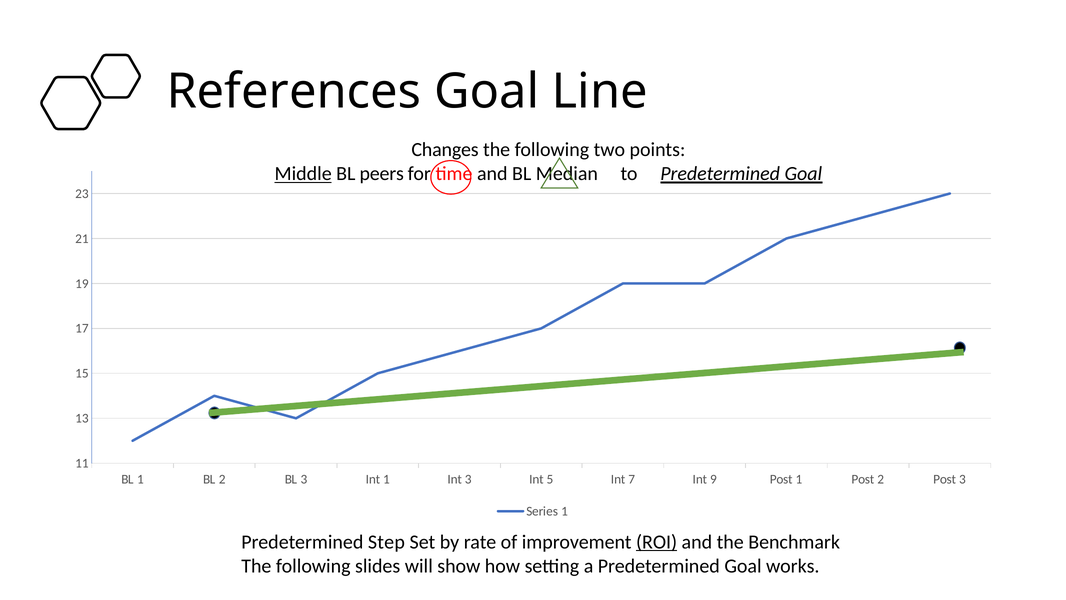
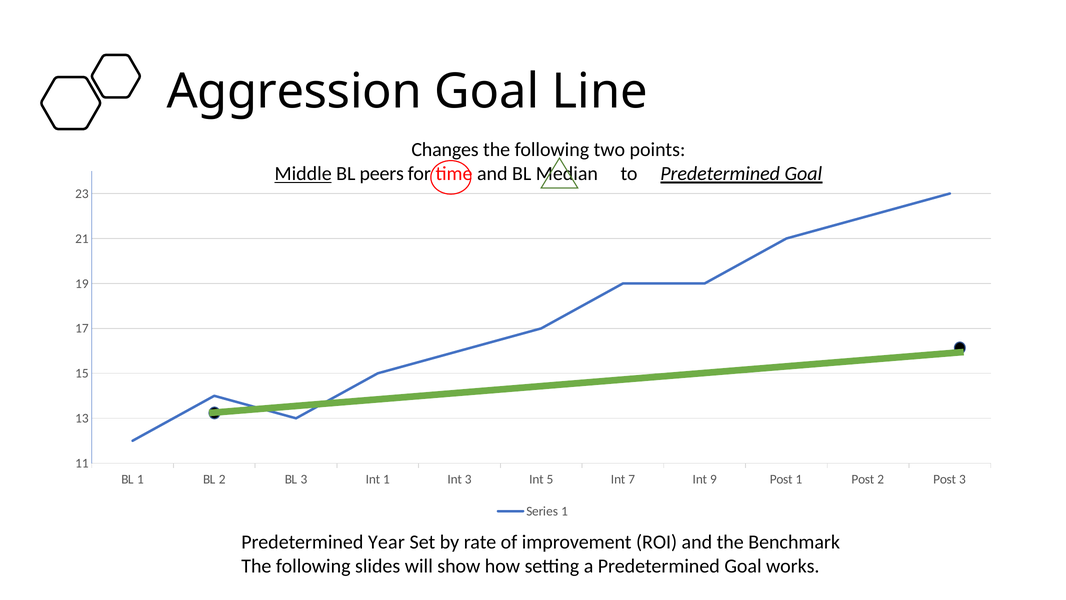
References: References -> Aggression (294, 92)
Step: Step -> Year (386, 542)
ROI underline: present -> none (657, 542)
